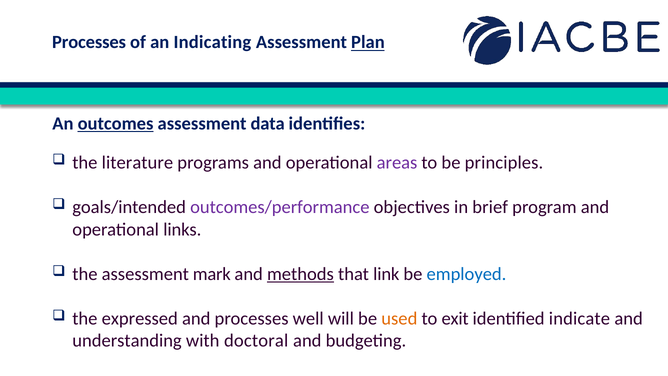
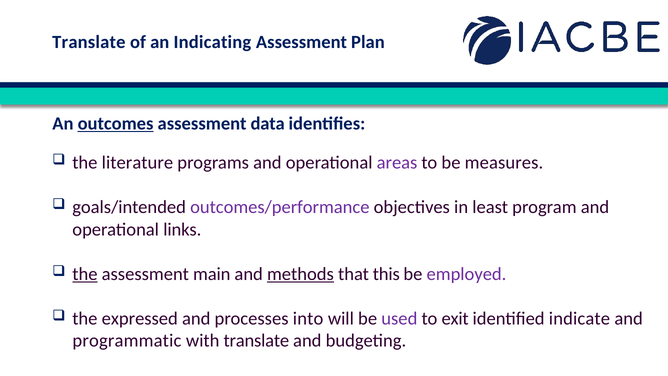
Processes: Processes -> Translate (89, 42)
Plan underline: present -> none (368, 42)
principles: principles -> measures (504, 162)
brief: brief -> least (490, 207)
the underline: none -> present (85, 274)
mark: mark -> main (212, 274)
link: link -> this (386, 274)
employed colour: blue -> purple (467, 274)
well: well -> into (308, 318)
used colour: orange -> purple (399, 318)
understanding: understanding -> programmatic (127, 341)
with doctoral: doctoral -> translate (256, 341)
